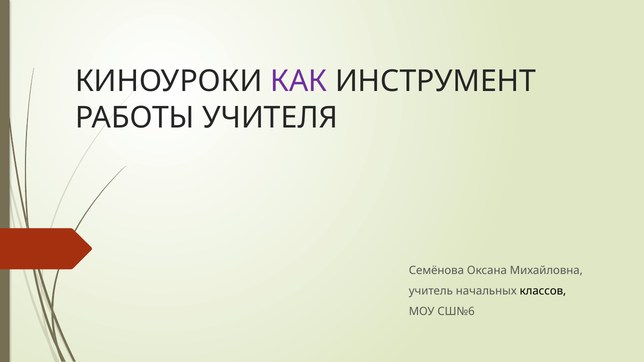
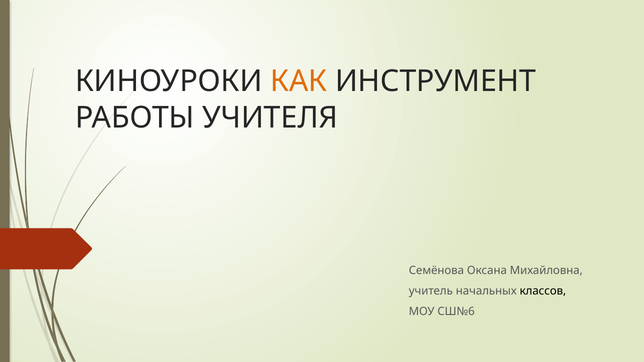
КАК colour: purple -> orange (299, 82)
